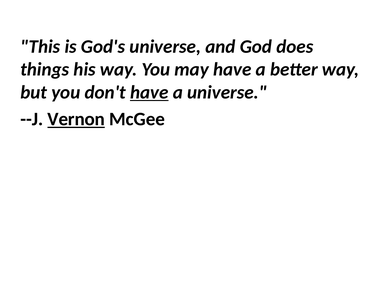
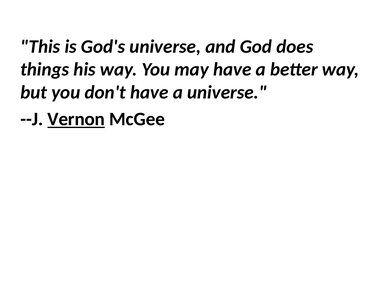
have underline: present -> none (149, 92)
